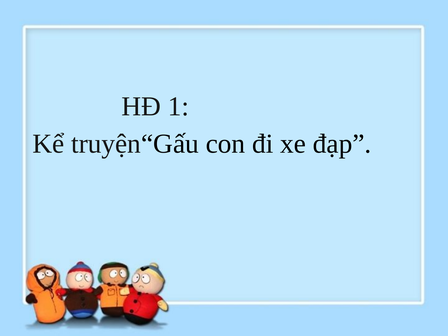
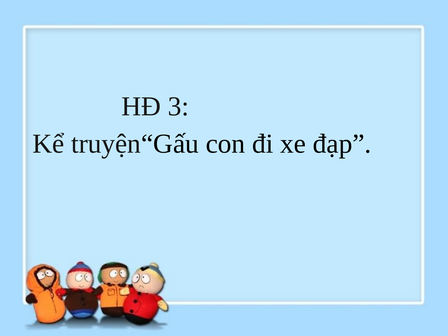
1: 1 -> 3 (178, 106)
